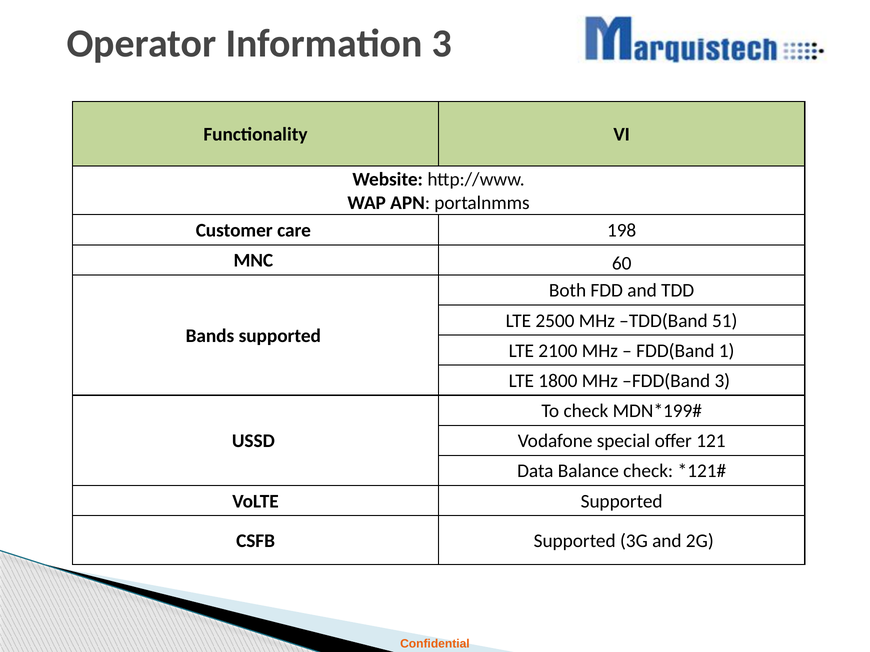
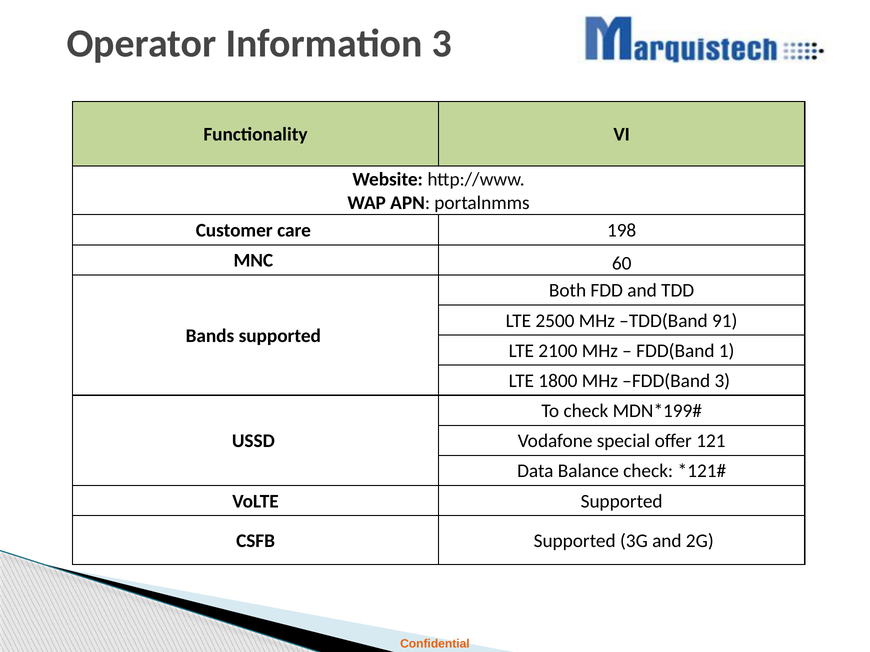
51: 51 -> 91 (725, 321)
